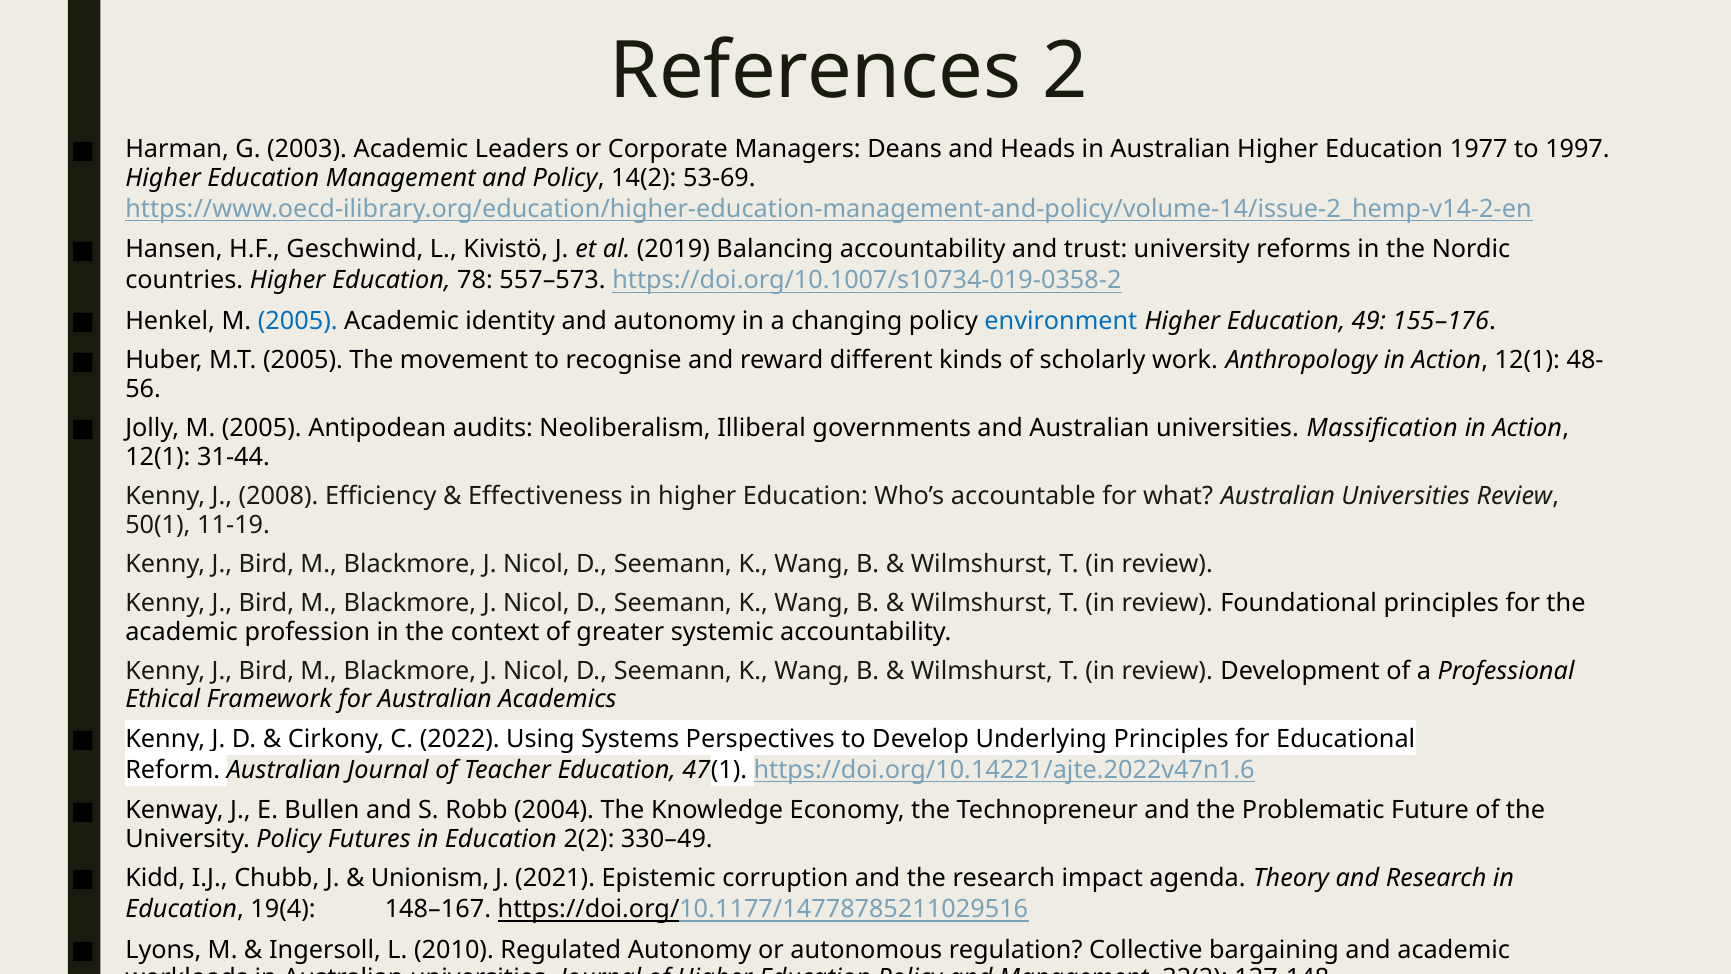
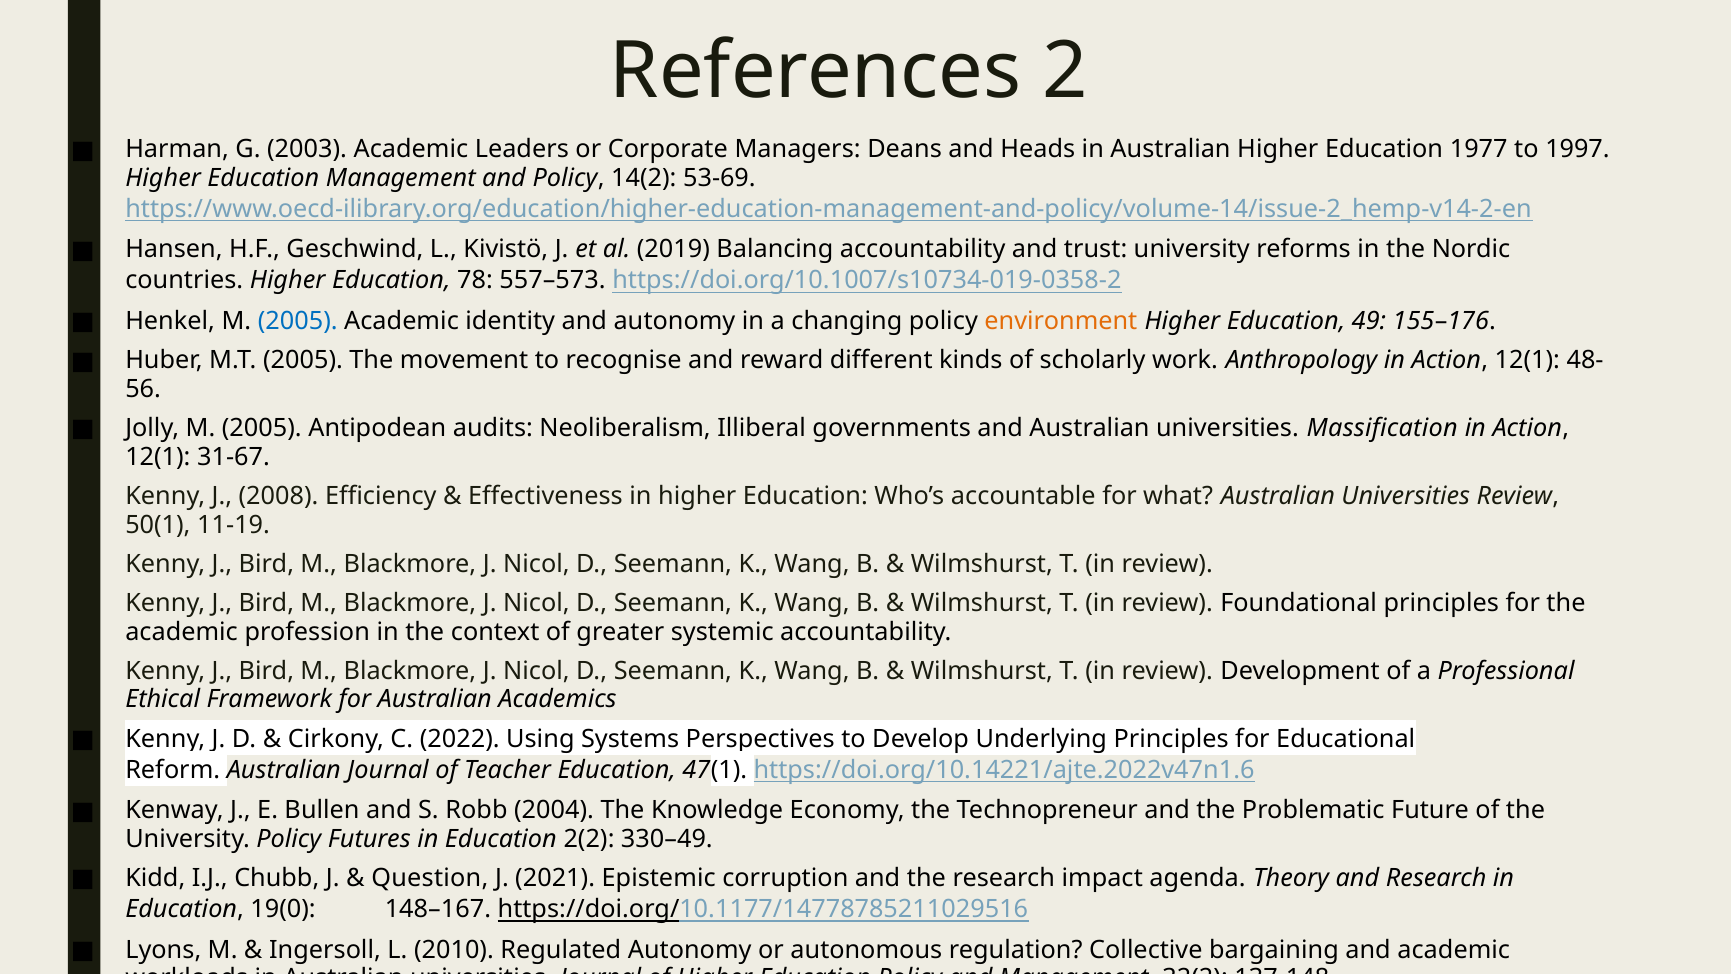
environment colour: blue -> orange (1061, 321)
31-44: 31-44 -> 31-67 (234, 457)
Unionism: Unionism -> Question (430, 878)
19(4: 19(4 -> 19(0 (283, 909)
